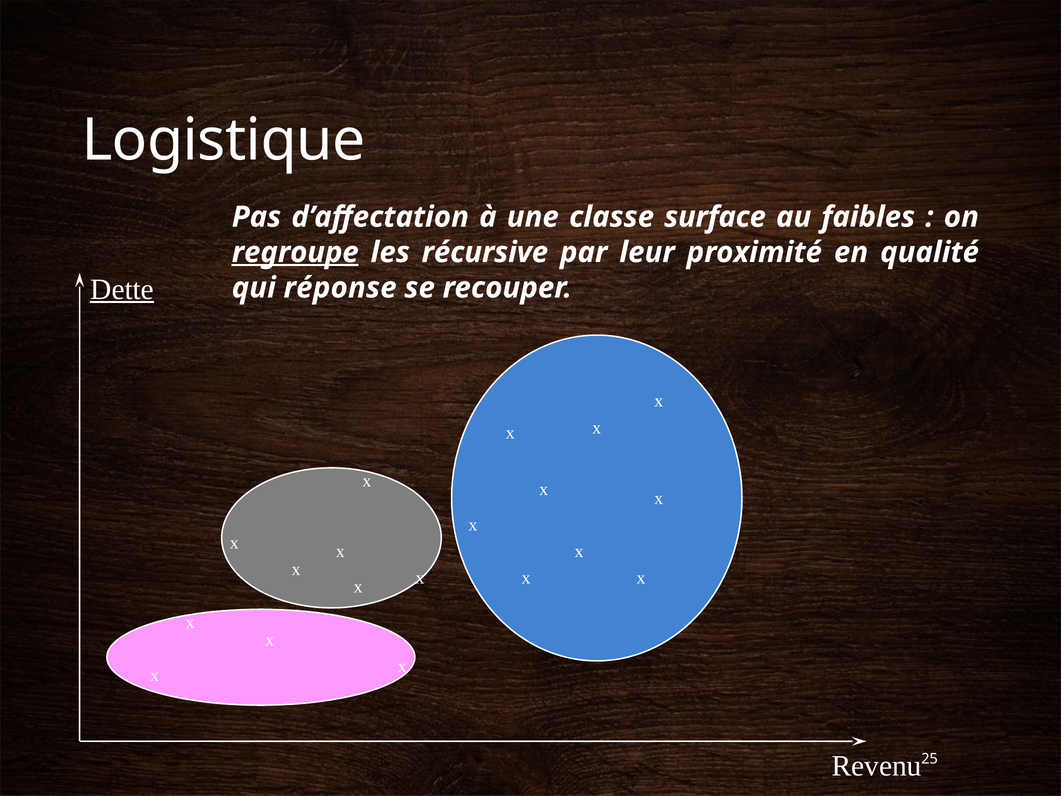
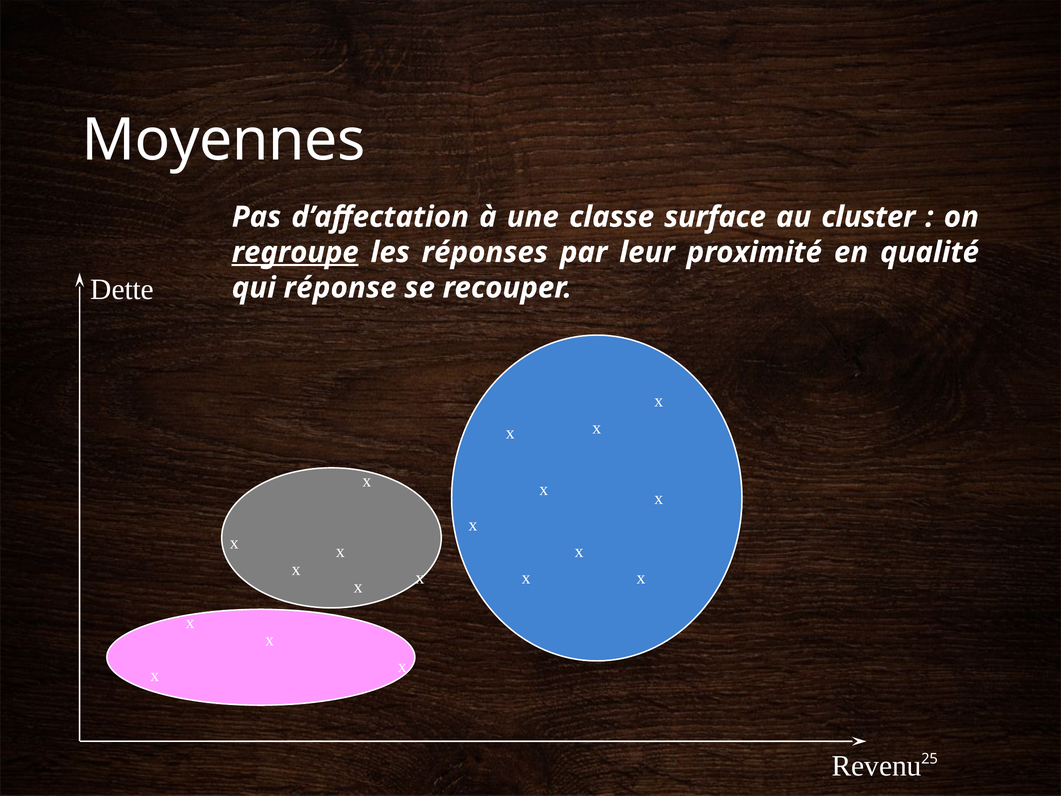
Logistique: Logistique -> Moyennes (223, 140)
faibles: faibles -> cluster (868, 217)
récursive: récursive -> réponses (485, 252)
Dette underline: present -> none (122, 289)
